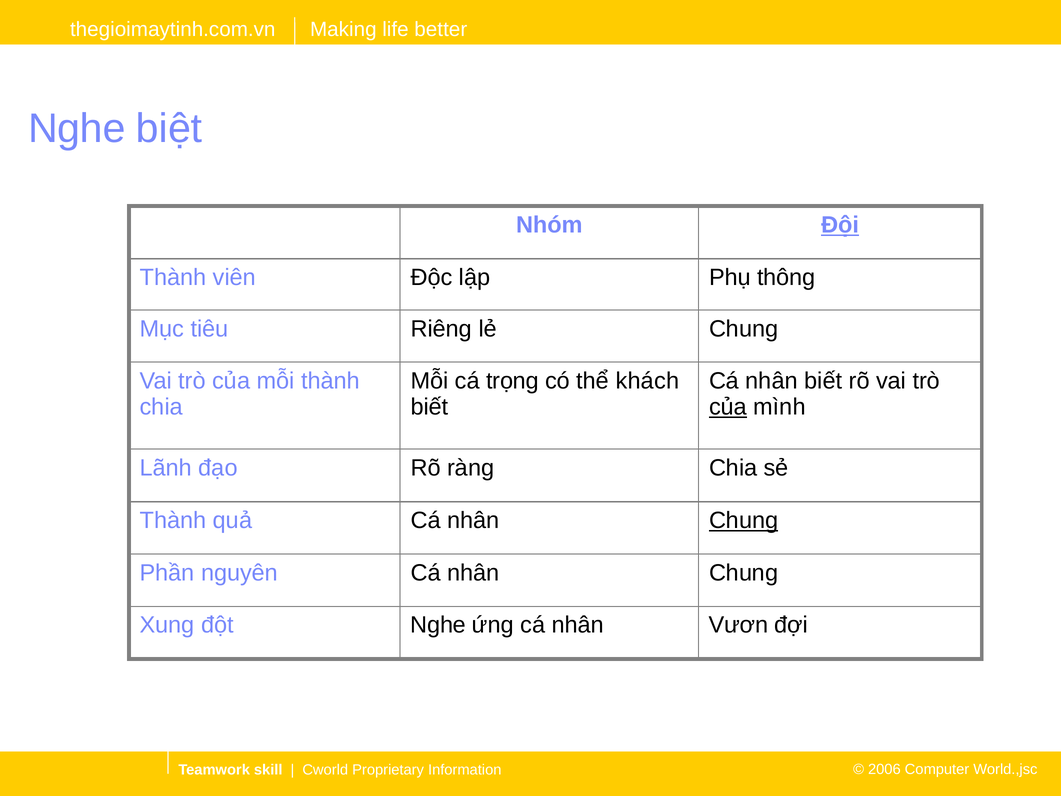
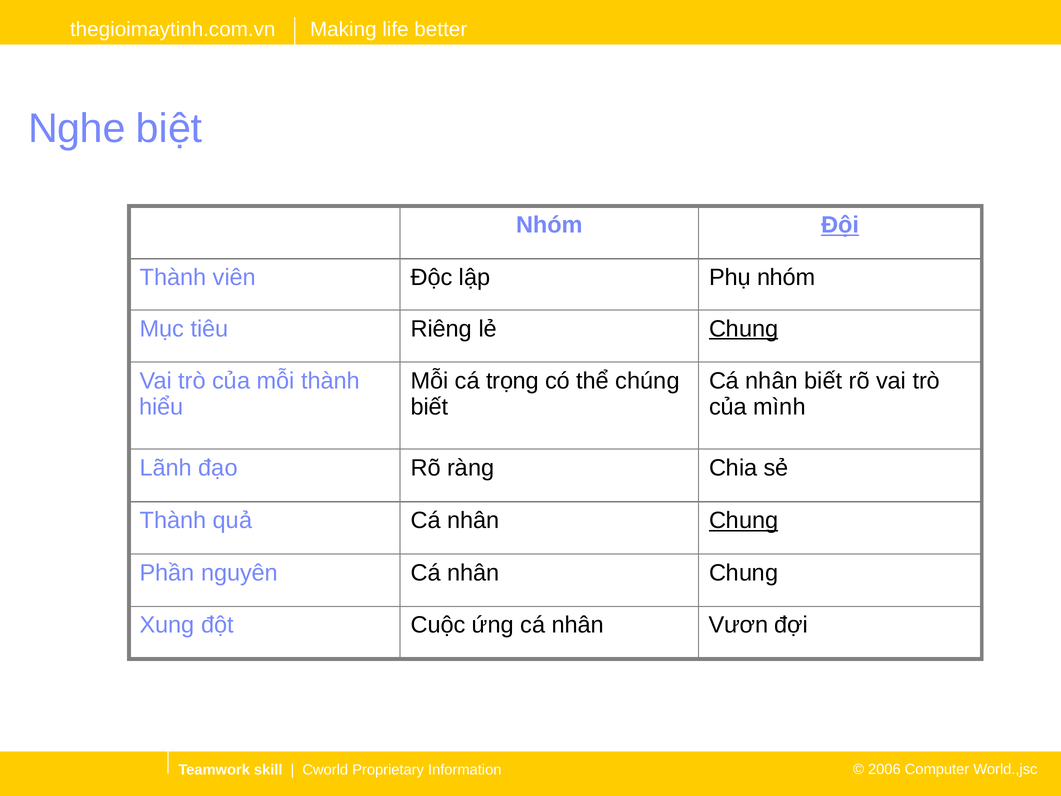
Phụ thông: thông -> nhóm (786, 277)
Chung underline: none -> present (744, 329)
khách: khách -> chúng (648, 381)
chia: chia -> hiểu (161, 407)
của underline: present -> none (728, 407)
đột Nghe: Nghe -> Cuộc (438, 625)
